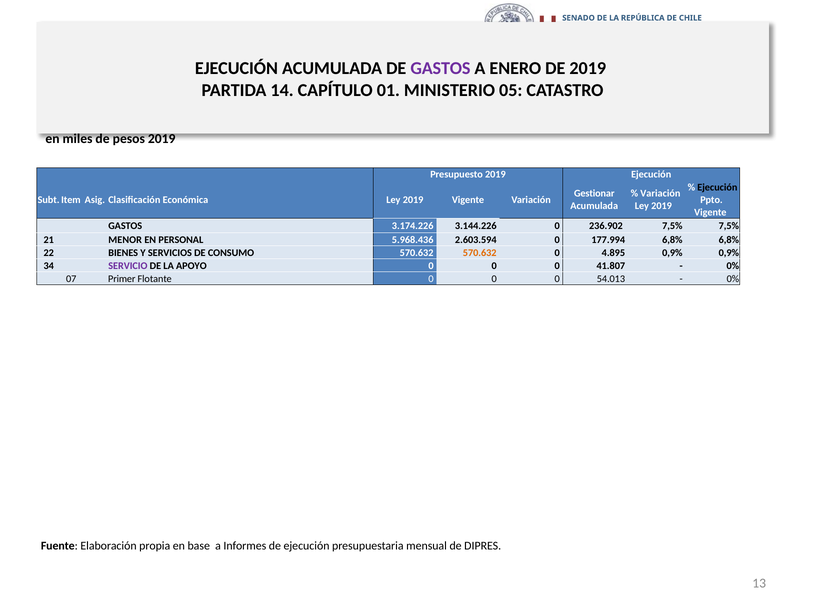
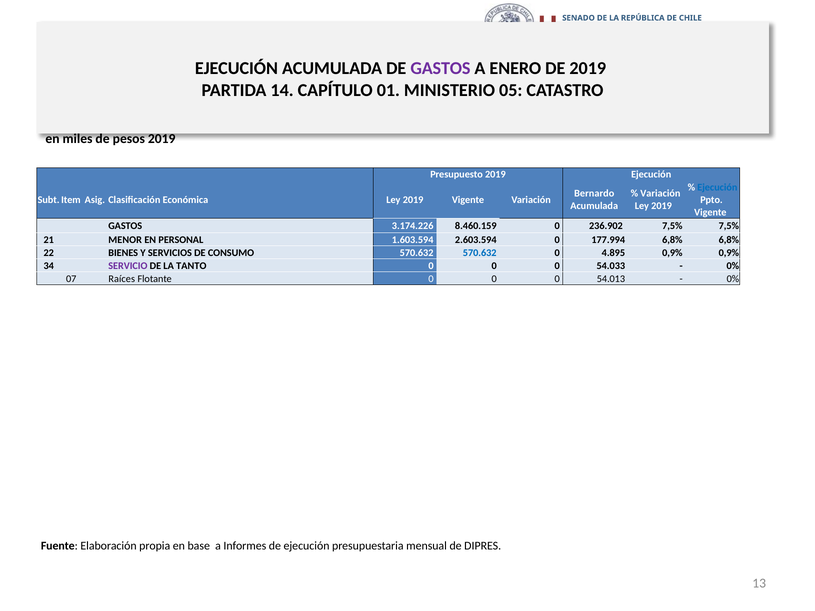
Ejecución colour: black -> blue (717, 188)
Gestionar: Gestionar -> Bernardo (594, 194)
3.144.226: 3.144.226 -> 8.460.159 (476, 226)
5.968.436: 5.968.436 -> 1.603.594 (413, 240)
570.632 colour: orange -> blue (480, 253)
LA APOYO: APOYO -> TANTO (191, 266)
41.807: 41.807 -> 54.033 (611, 266)
Primer: Primer -> Raíces (122, 279)
